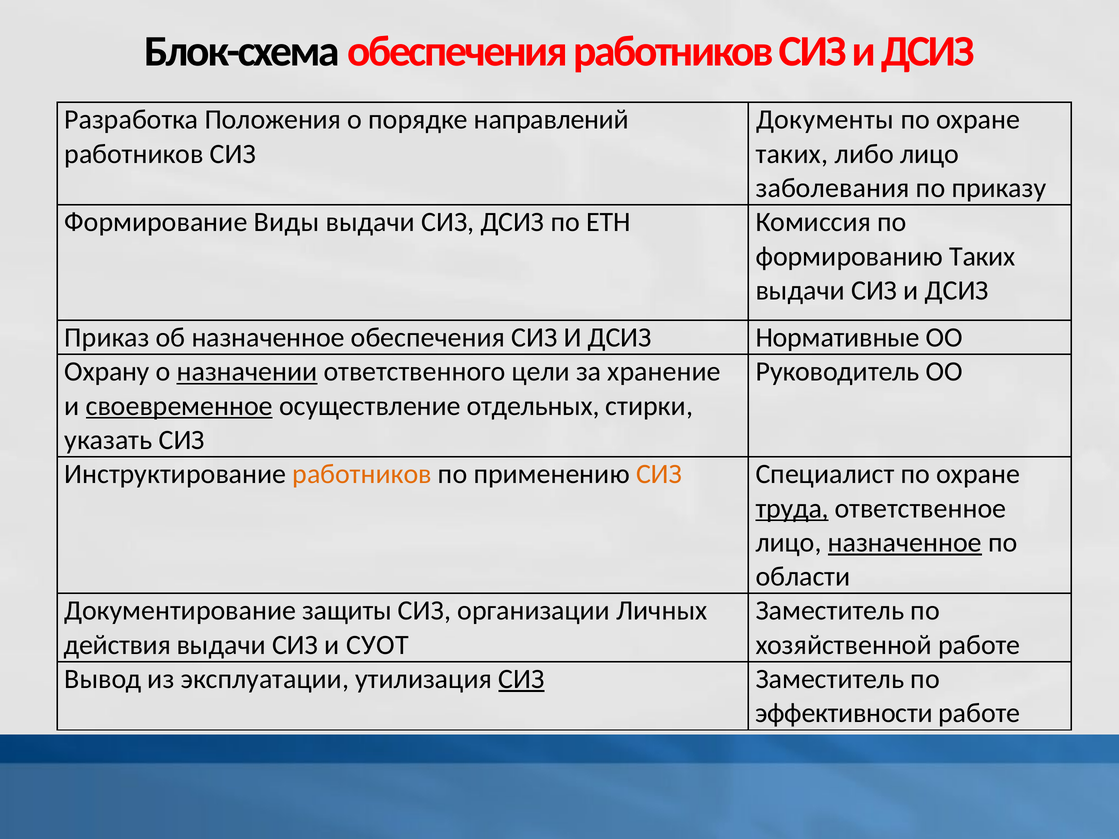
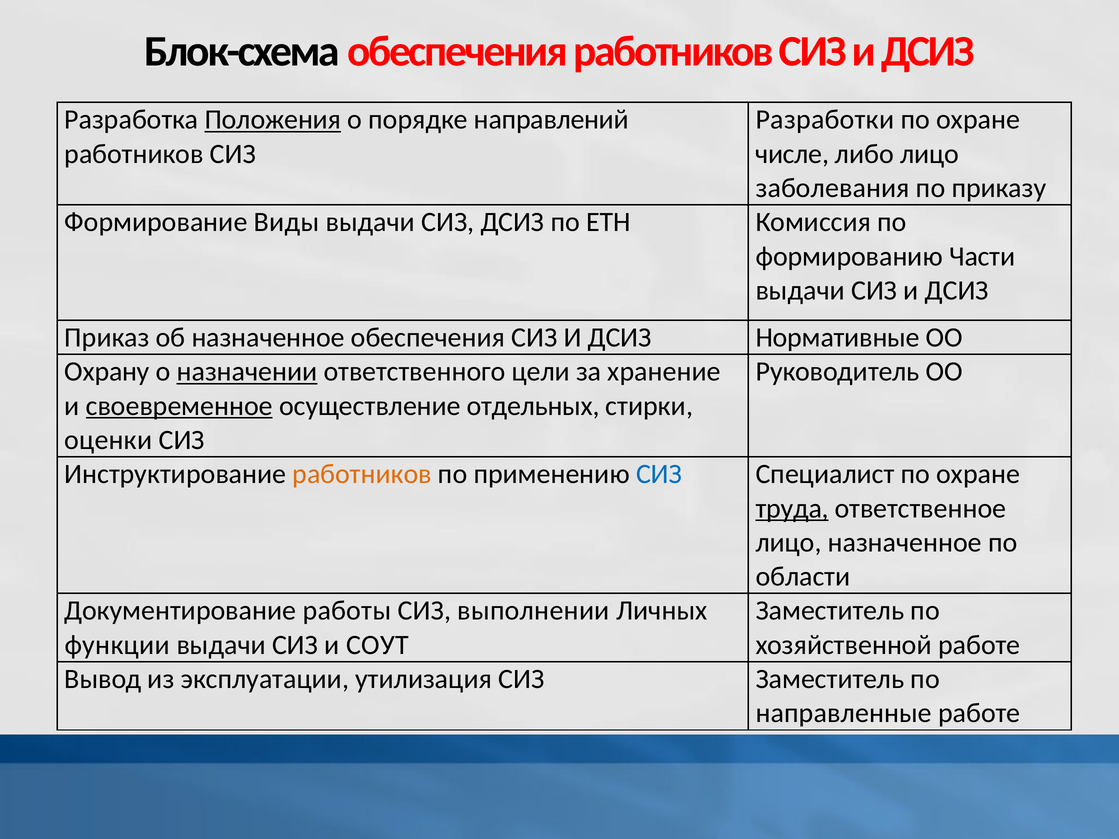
Положения underline: none -> present (273, 120)
Документы: Документы -> Разработки (825, 120)
таких: таких -> числе (792, 154)
формированию Таких: Таких -> Части (982, 256)
указать: указать -> оценки (108, 440)
СИЗ colour: orange -> blue (659, 474)
назначенное underline: present -> none (905, 543)
защиты: защиты -> работы (347, 611)
организации: организации -> выполнении (534, 611)
действия: действия -> функции (117, 645)
СУОТ: СУОТ -> СОУТ (378, 645)
СИЗ underline: present -> none (521, 679)
эффективности: эффективности -> направленные (844, 713)
